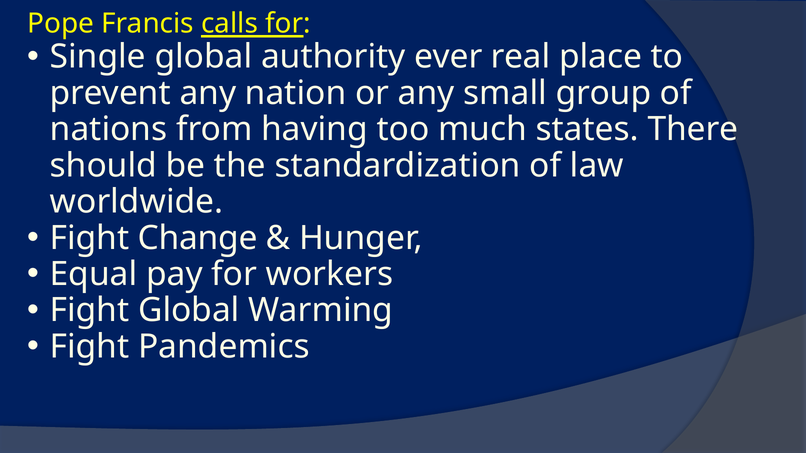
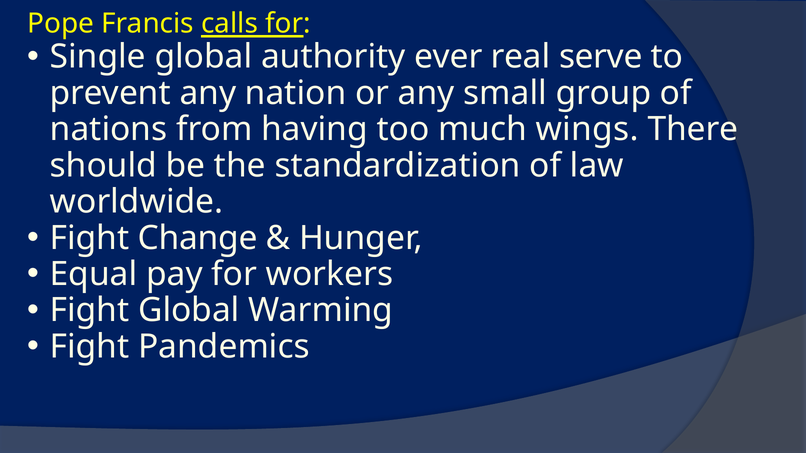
place: place -> serve (601, 57)
states: states -> wings (587, 129)
